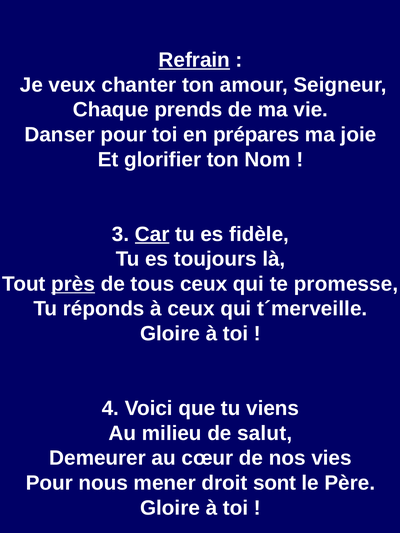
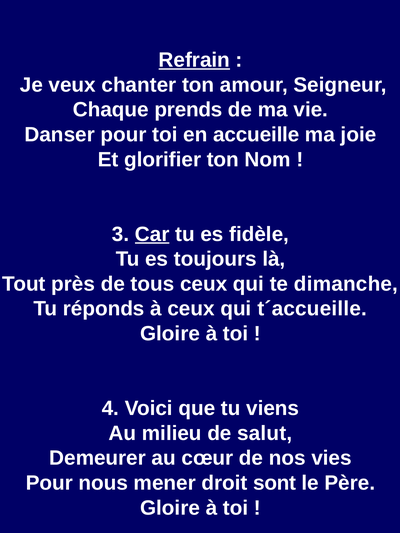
prépares: prépares -> accueille (256, 135)
près underline: present -> none (73, 284)
promesse: promesse -> dimanche (346, 284)
t´merveille: t´merveille -> t´accueille (312, 309)
